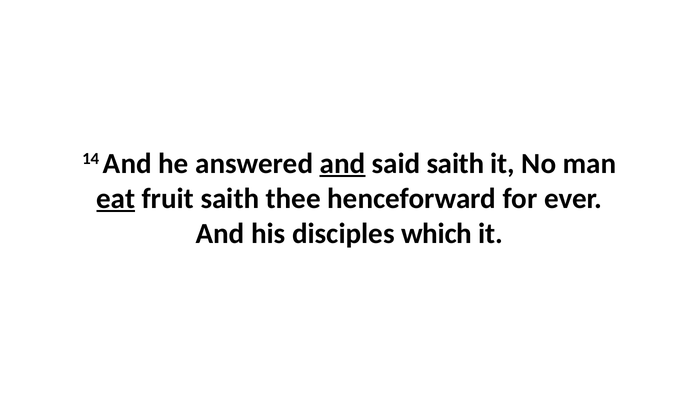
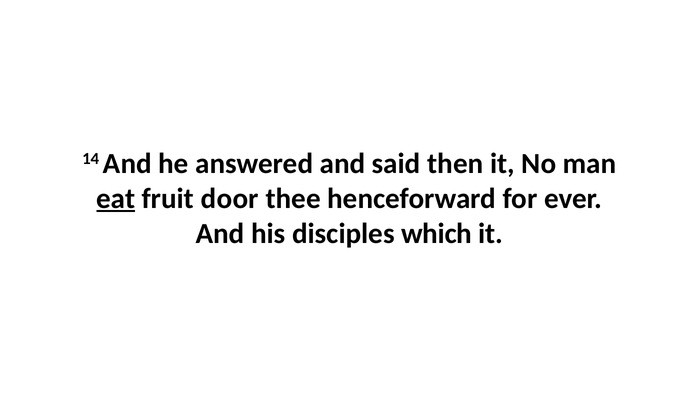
and underline: present -> none (342, 164)
said saith: saith -> then (455, 164)
fruit saith: saith -> door (230, 199)
